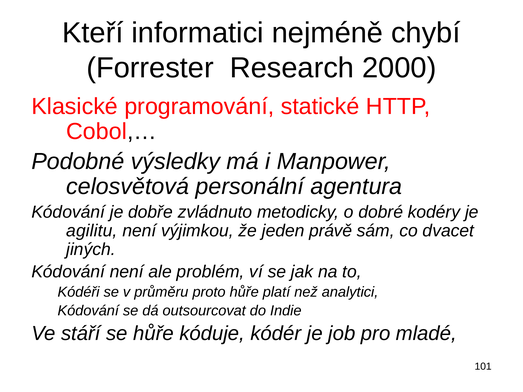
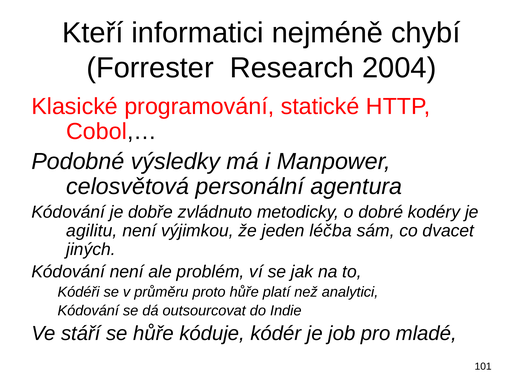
2000: 2000 -> 2004 (399, 68)
právě: právě -> léčba (331, 231)
